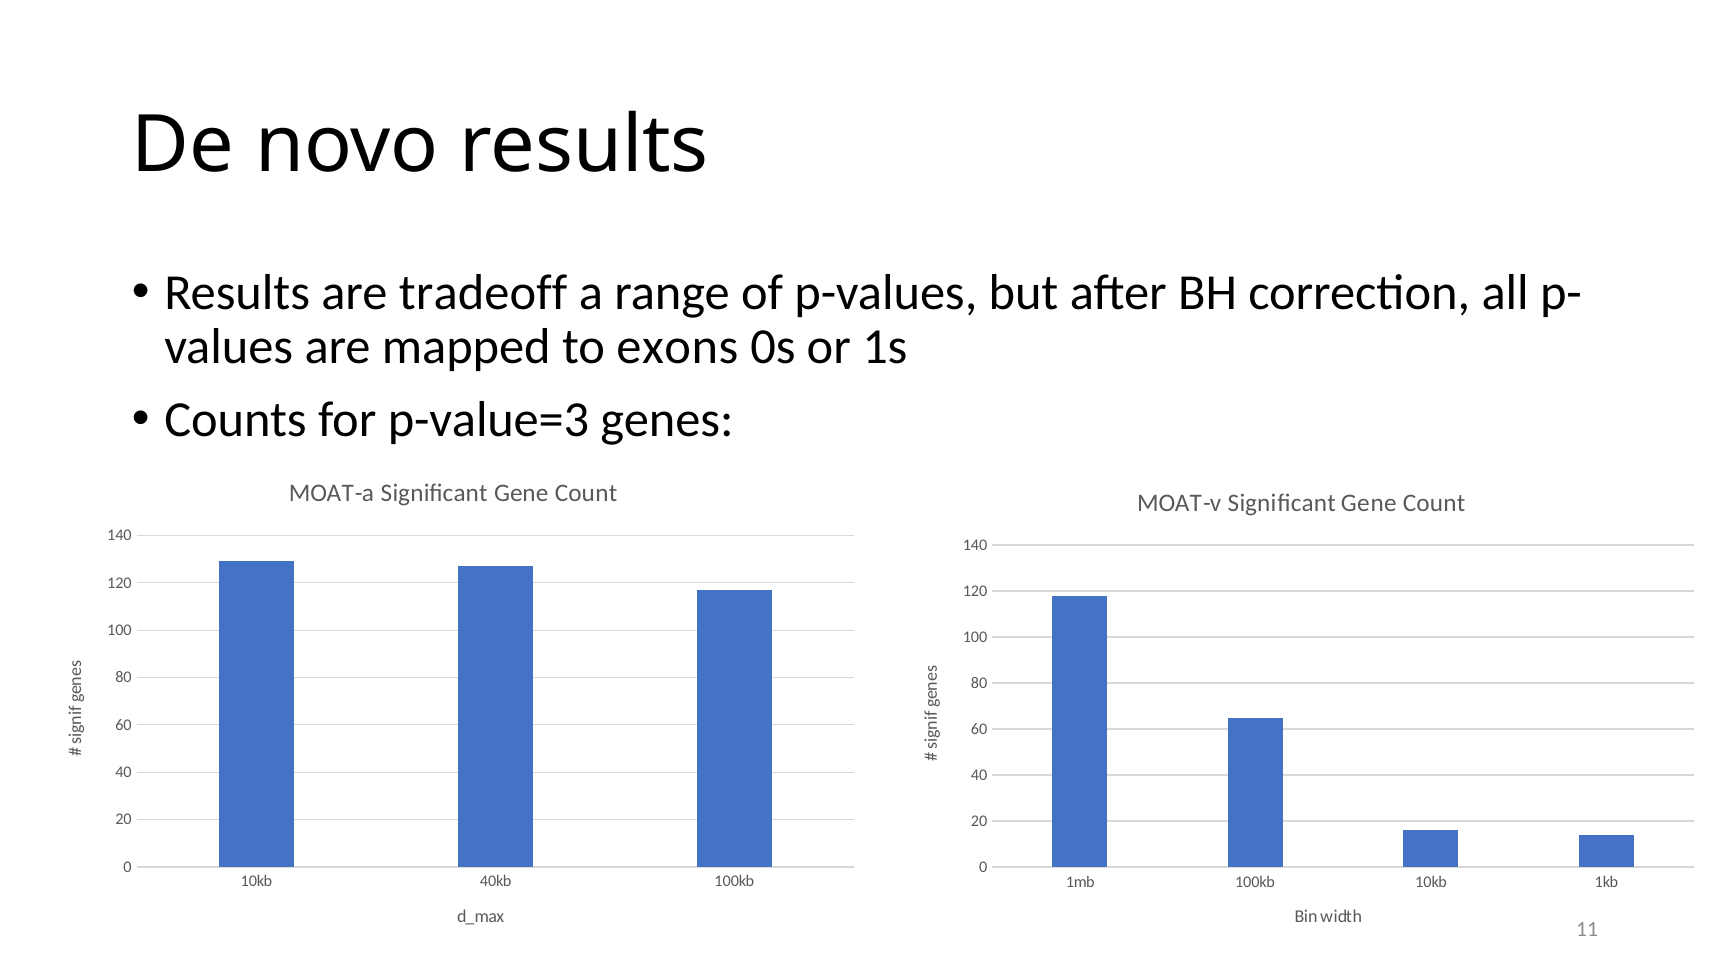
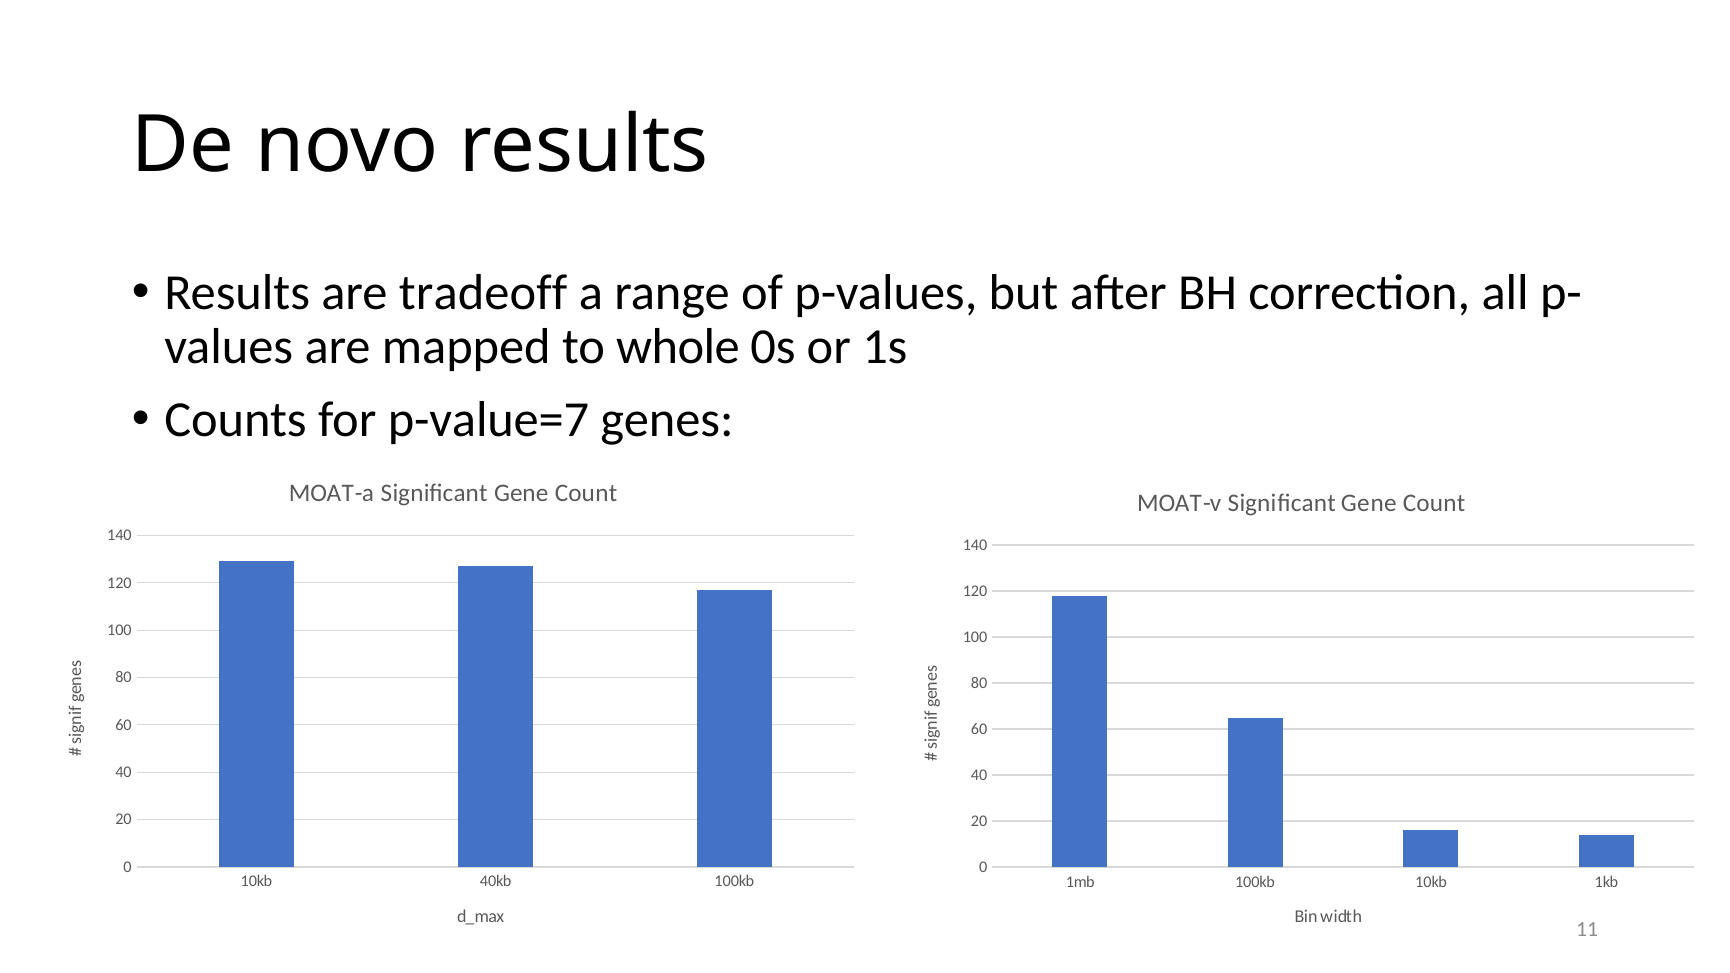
exons: exons -> whole (678, 347)
p-value=3: p-value=3 -> p-value=7 (488, 420)
